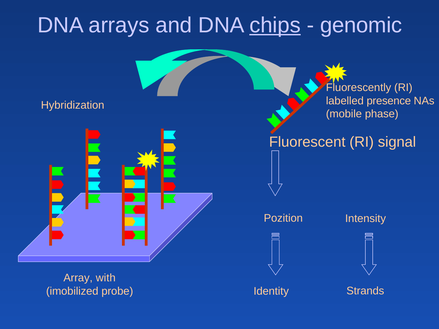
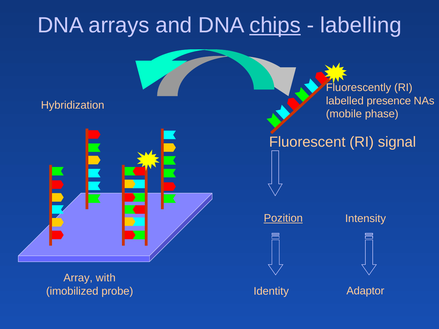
genomic: genomic -> labelling (361, 25)
Pozition underline: none -> present (283, 218)
Strands: Strands -> Adaptor (365, 291)
